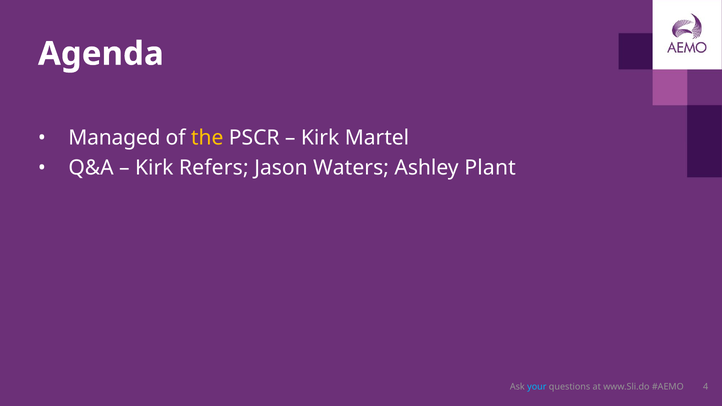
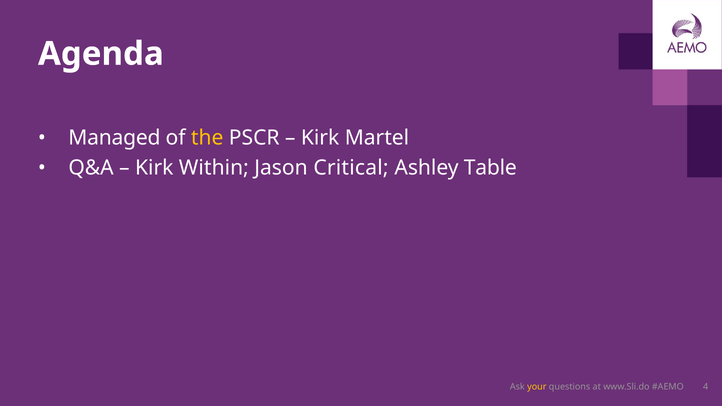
Refers: Refers -> Within (214, 168)
Waters: Waters -> Critical (351, 168)
Plant: Plant -> Table (490, 168)
your colour: light blue -> yellow (537, 387)
